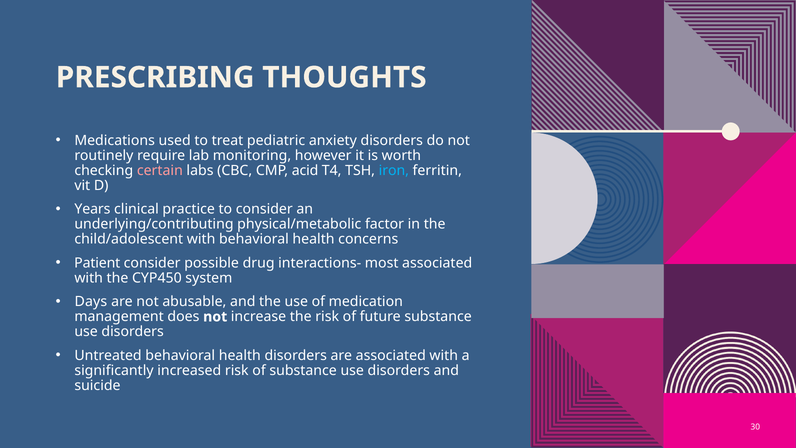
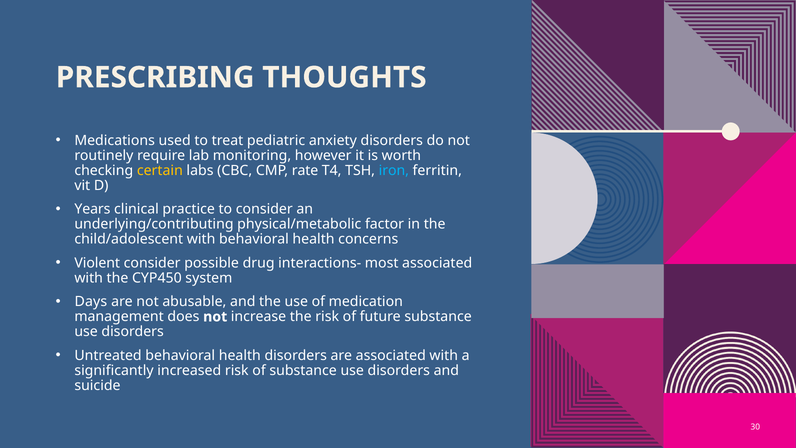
certain colour: pink -> yellow (160, 170)
acid: acid -> rate (305, 170)
Patient: Patient -> Violent (97, 263)
